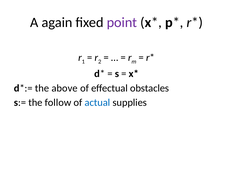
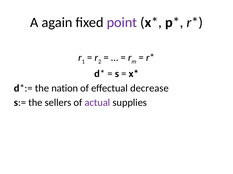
above: above -> nation (65, 89)
obstacles: obstacles -> decrease (149, 89)
follow: follow -> sellers (58, 103)
actual colour: blue -> purple (97, 103)
